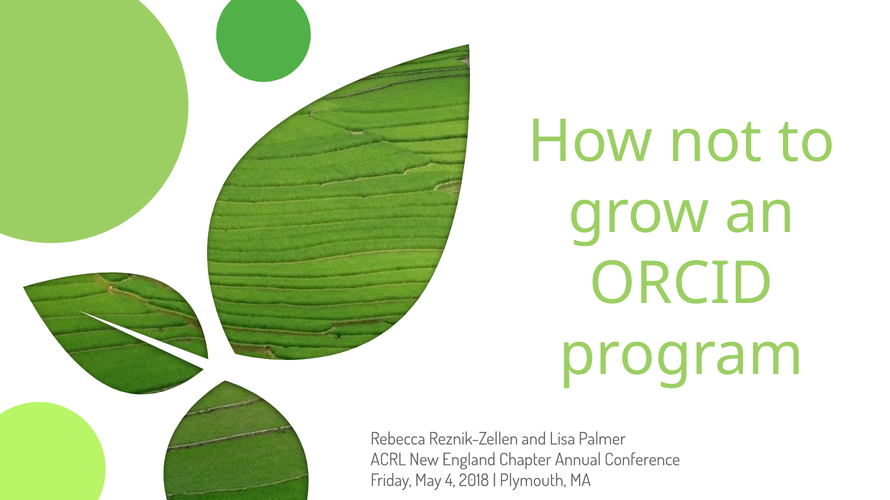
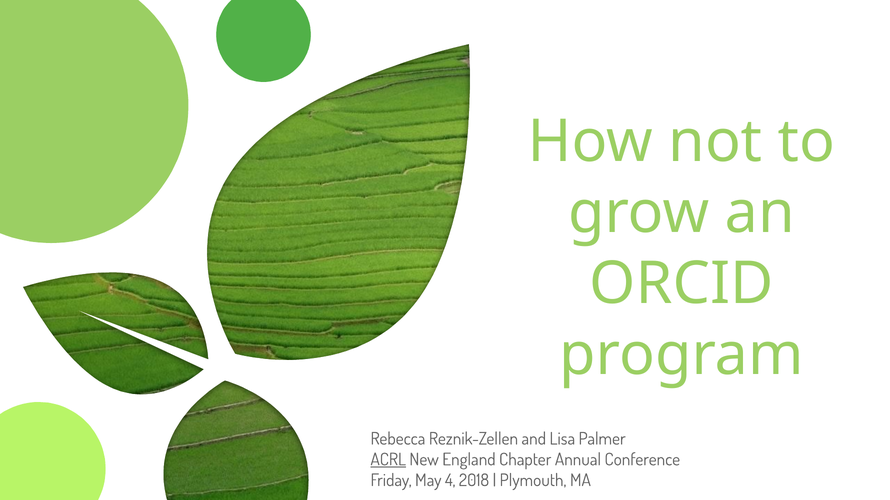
ACRL underline: none -> present (388, 460)
